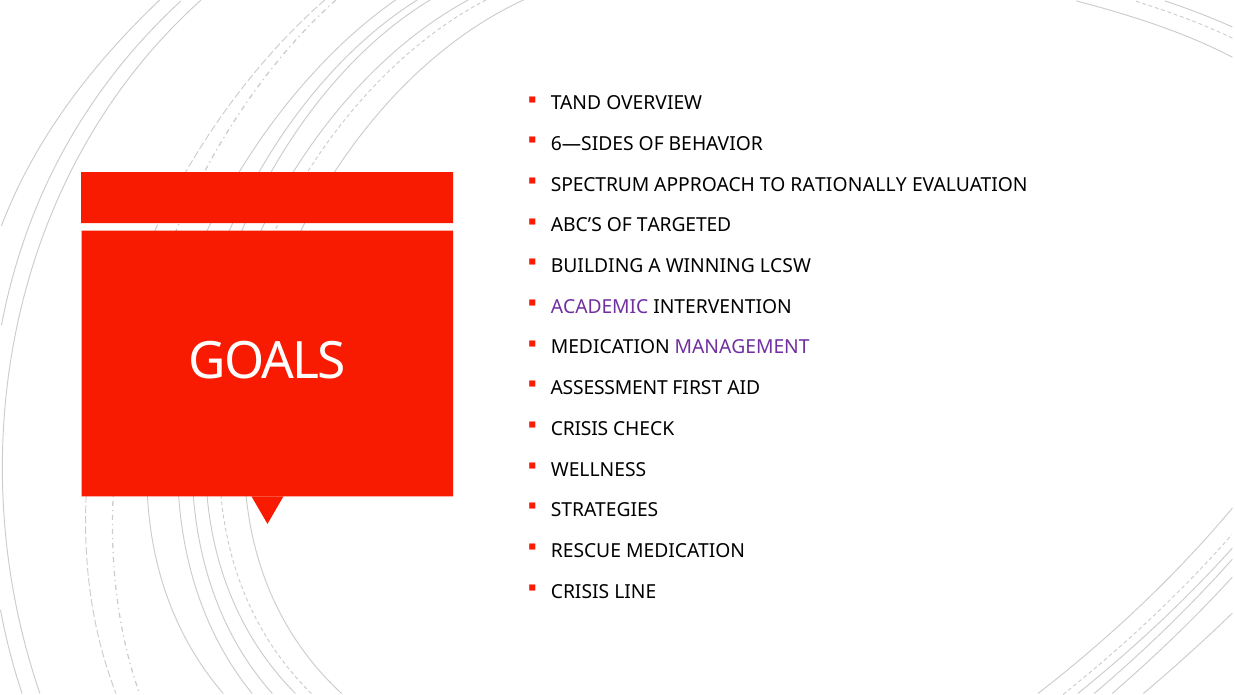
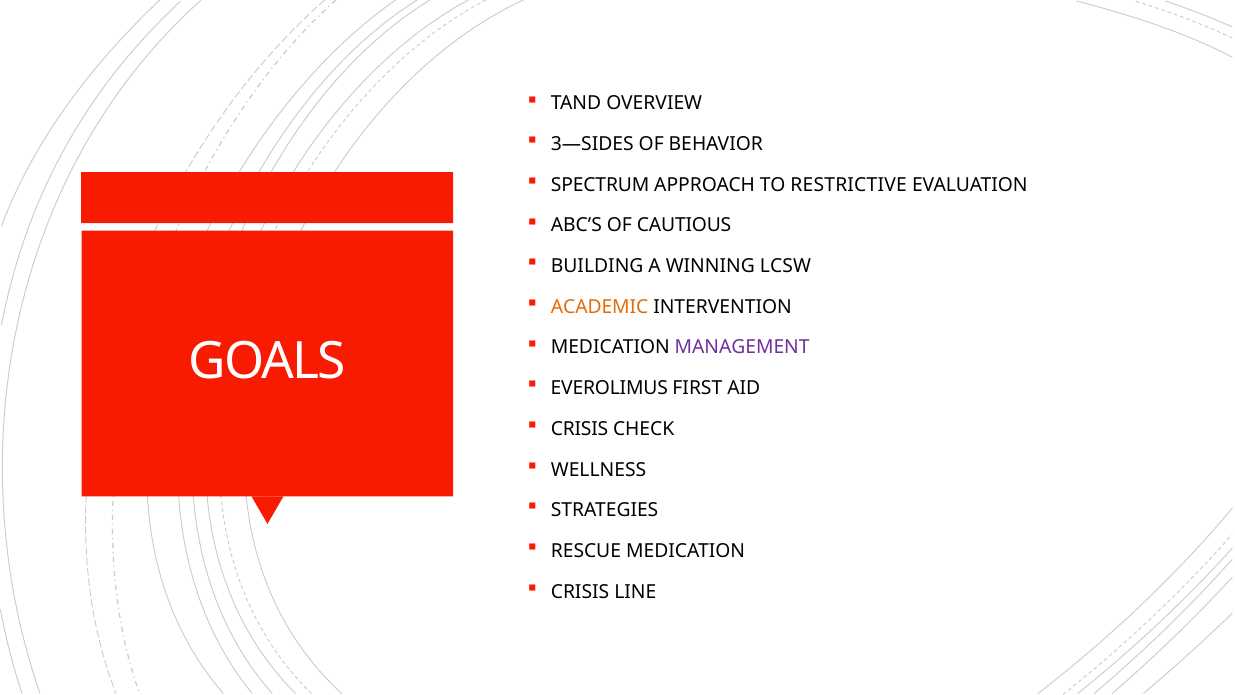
6—SIDES: 6—SIDES -> 3—SIDES (592, 144)
RATIONALLY: RATIONALLY -> RESTRICTIVE (849, 185)
TARGETED: TARGETED -> CAUTIOUS (684, 225)
ACADEMIC colour: purple -> orange (600, 307)
ASSESSMENT: ASSESSMENT -> EVEROLIMUS (609, 388)
